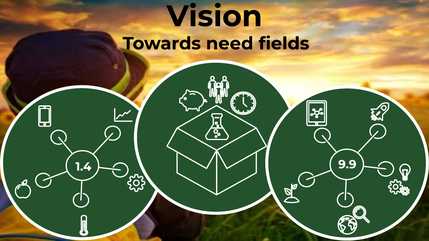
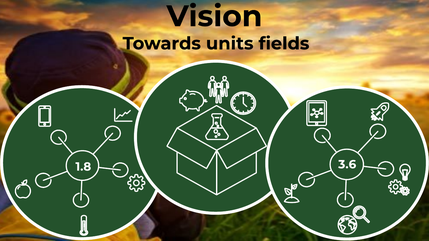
need: need -> units (230, 44)
9.9: 9.9 -> 3.6 (347, 165)
1.4: 1.4 -> 1.8 (83, 167)
